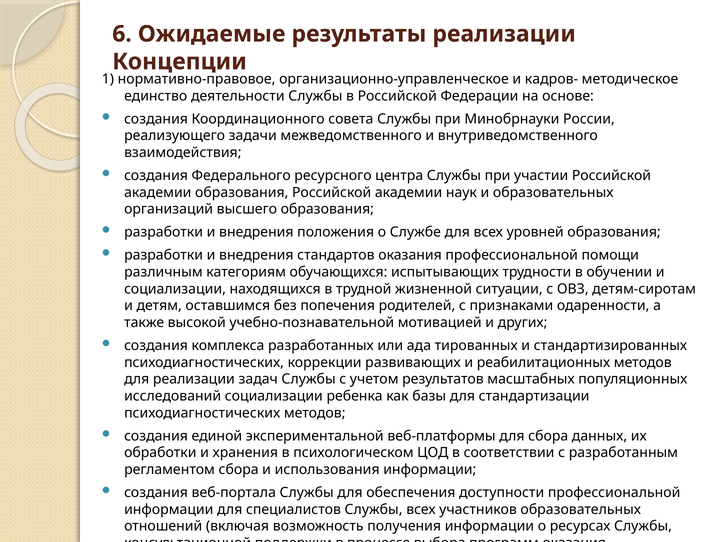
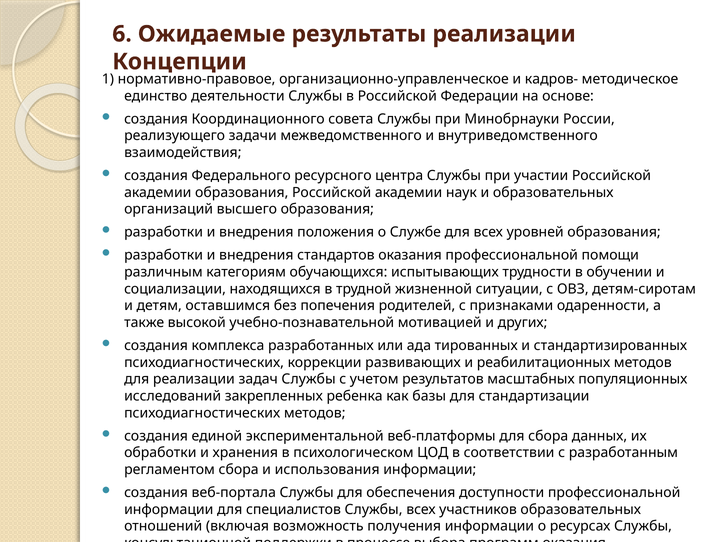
исследований социализации: социализации -> закрепленных (274, 396)
